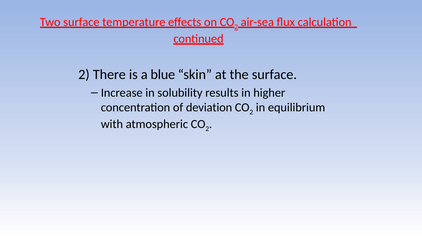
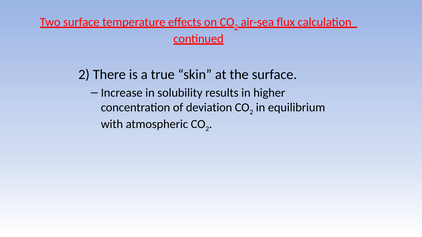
blue: blue -> true (163, 75)
